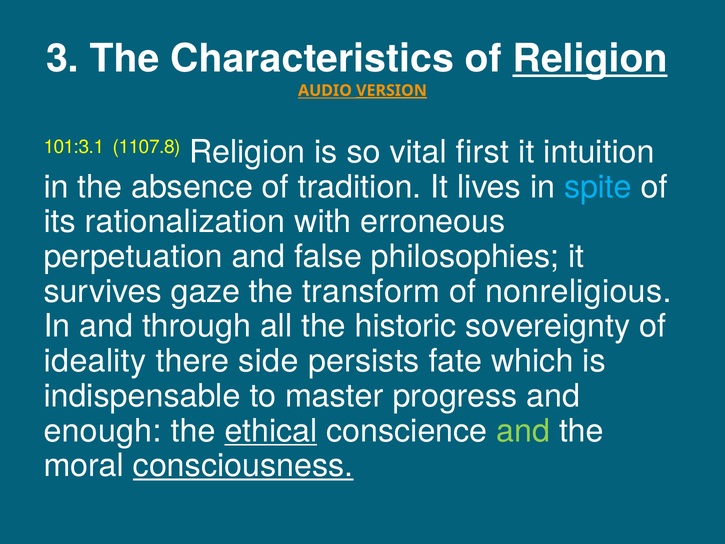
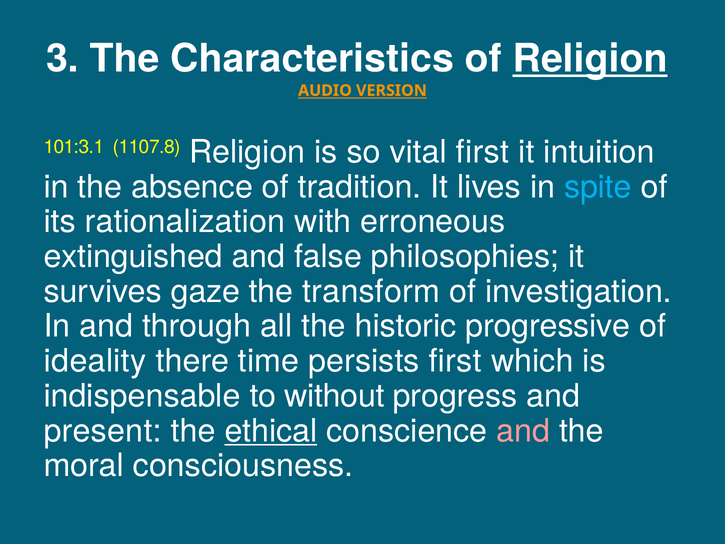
VERSION underline: present -> none (391, 90)
perpetuation: perpetuation -> extinguished (133, 257)
nonreligious: nonreligious -> investigation (578, 291)
sovereignty: sovereignty -> progressive (548, 326)
side: side -> time (269, 361)
persists fate: fate -> first (455, 361)
master: master -> without (334, 396)
enough: enough -> present (103, 431)
and colour: light green -> pink (523, 431)
consciousness underline: present -> none (243, 465)
